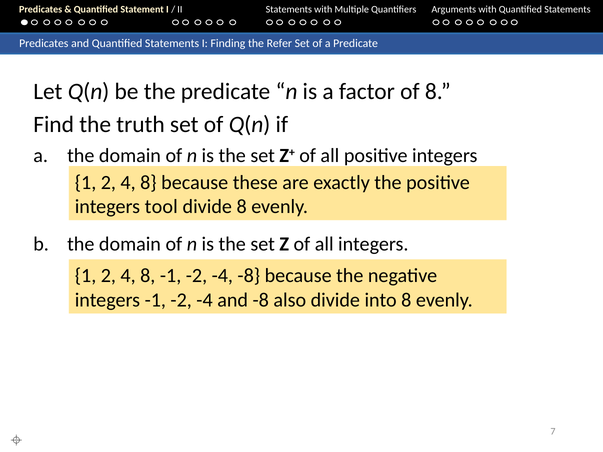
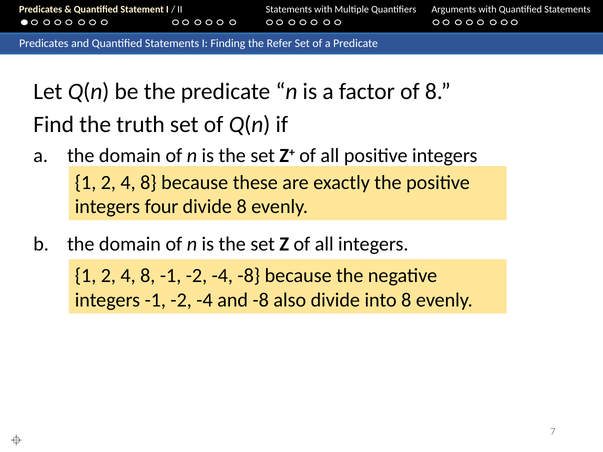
tool: tool -> four (161, 207)
